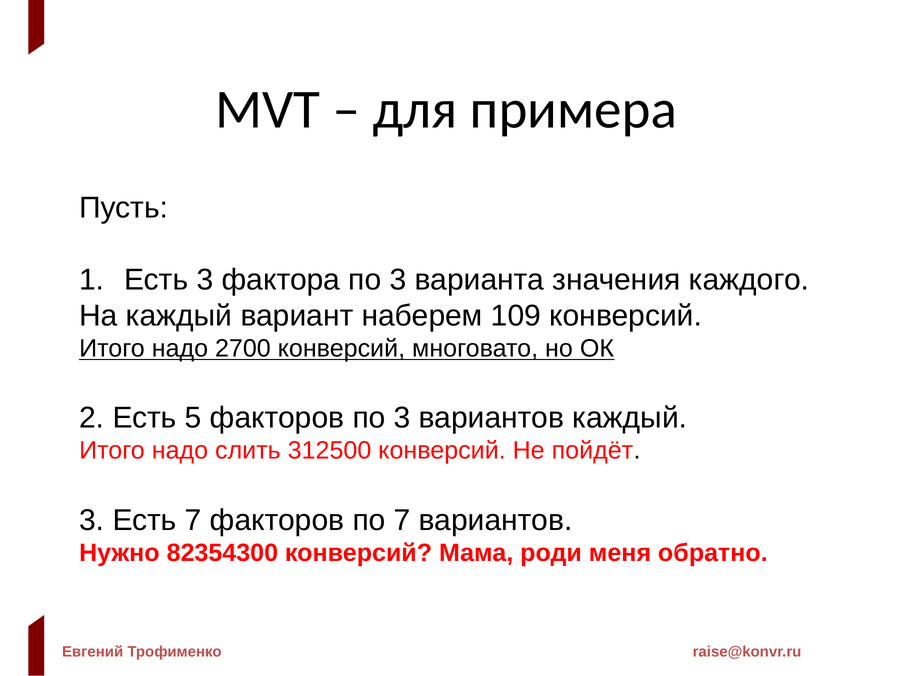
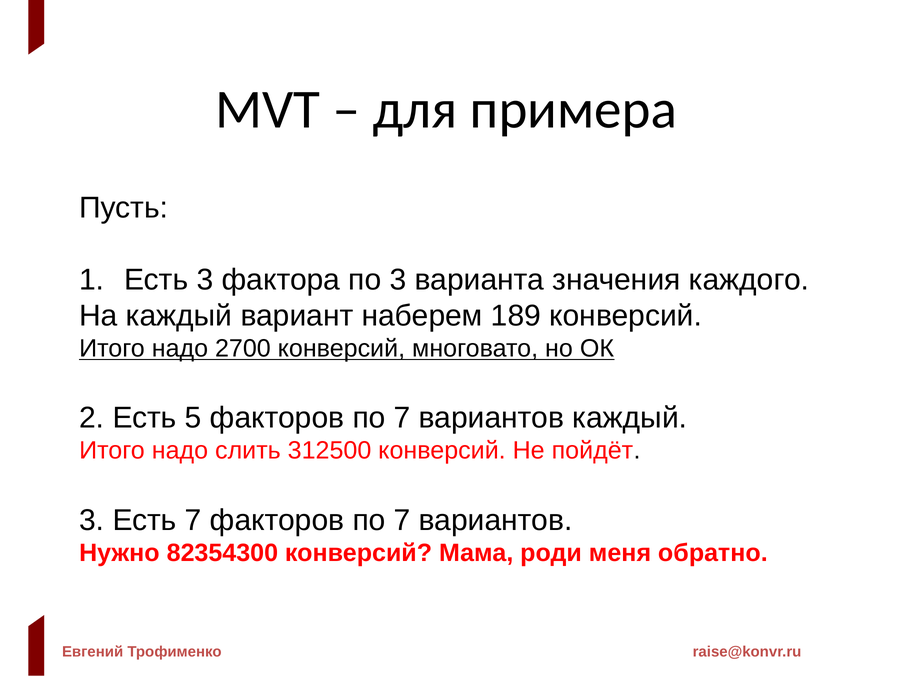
109: 109 -> 189 (516, 316)
5 факторов по 3: 3 -> 7 (402, 418)
